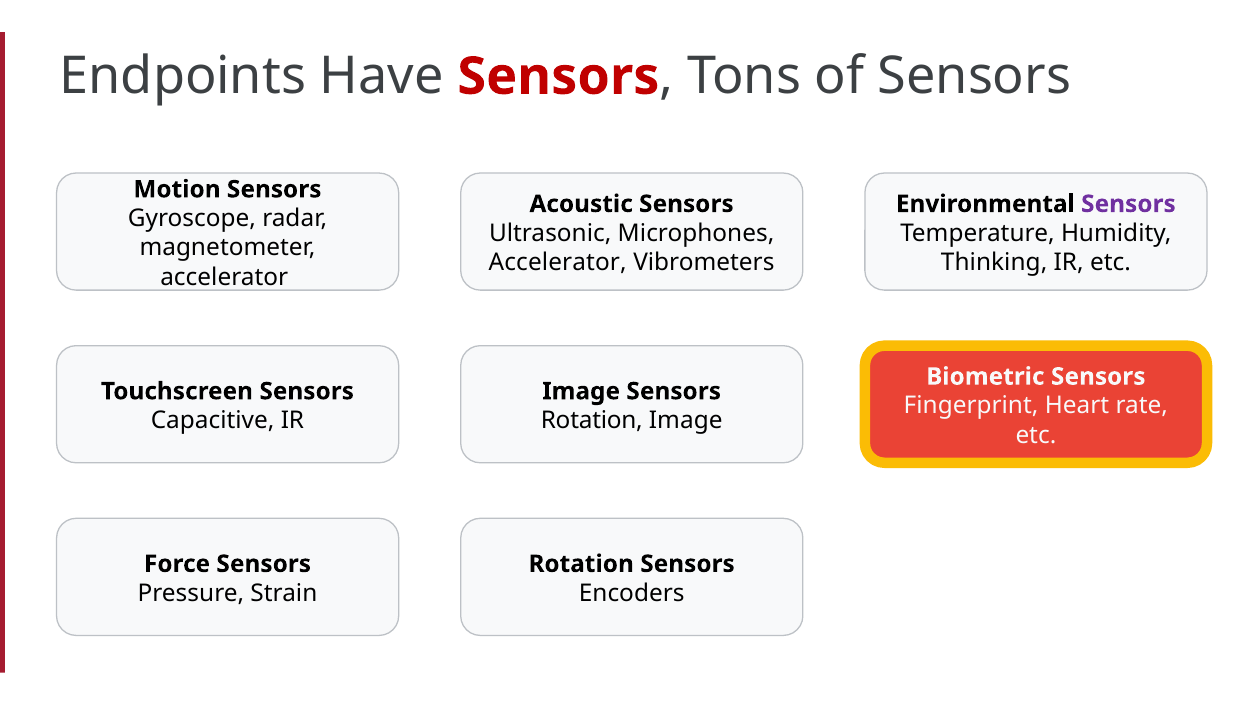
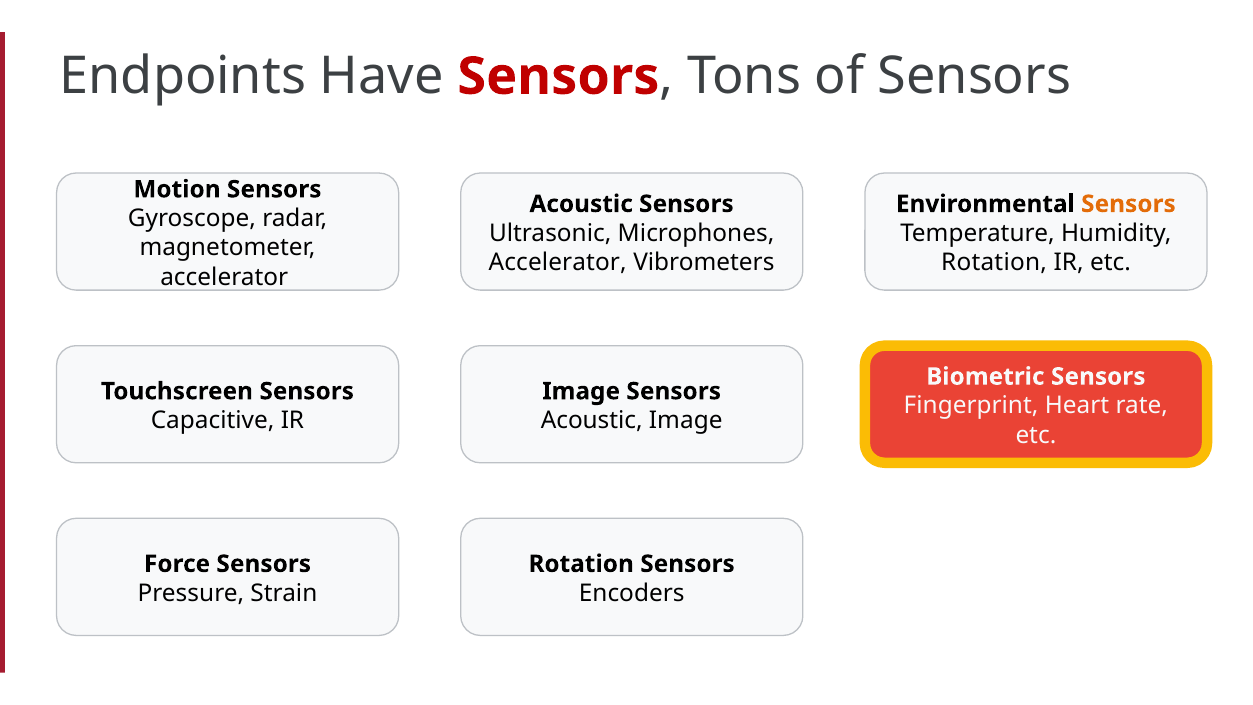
Sensors colour: purple -> orange (1128, 204)
Thinking: Thinking -> Rotation (994, 262)
Rotation: Rotation -> Acoustic (592, 420)
